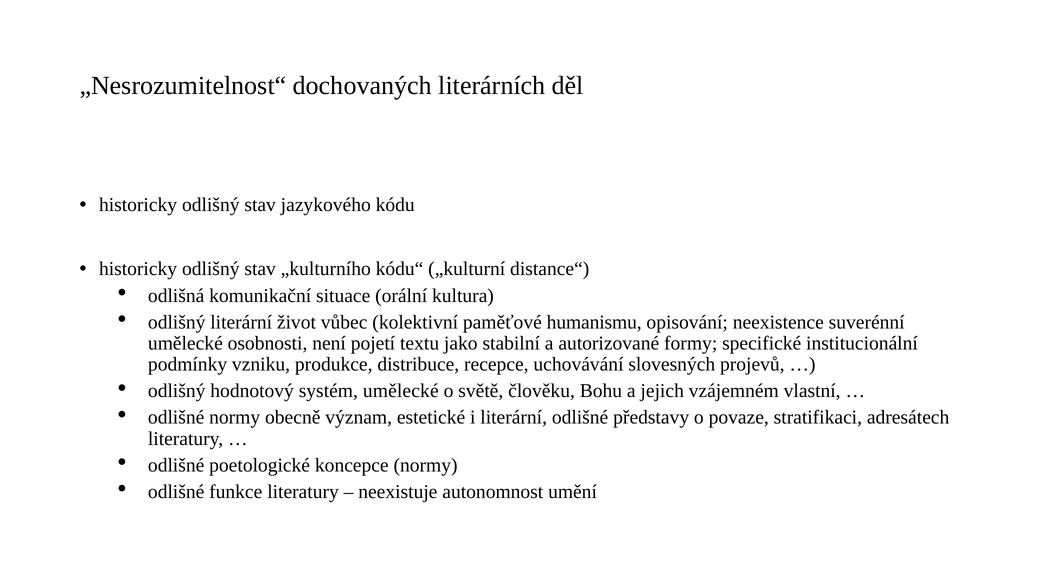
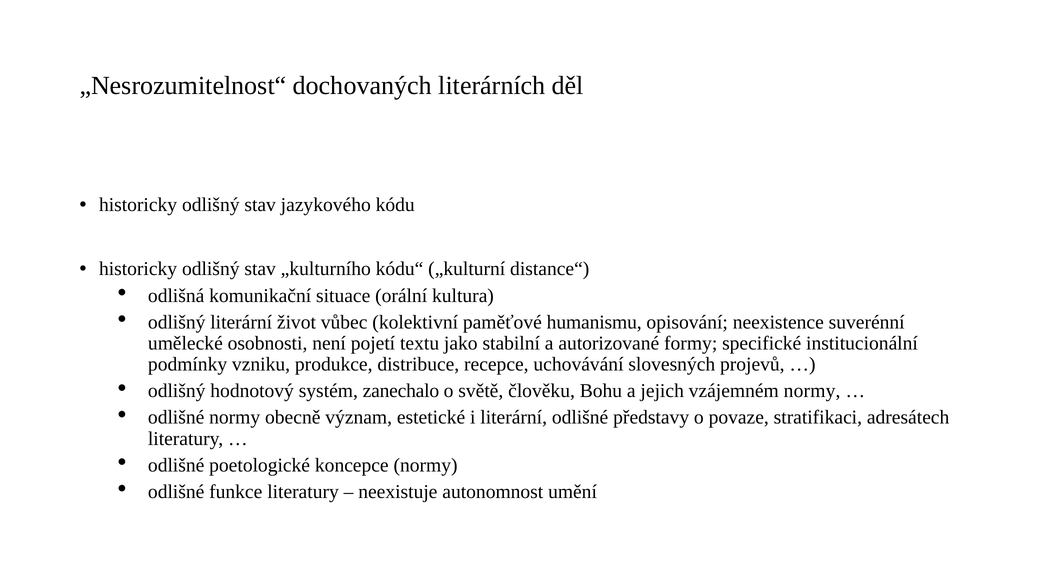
systém umělecké: umělecké -> zanechalo (401, 391)
vzájemném vlastní: vlastní -> normy (812, 391)
